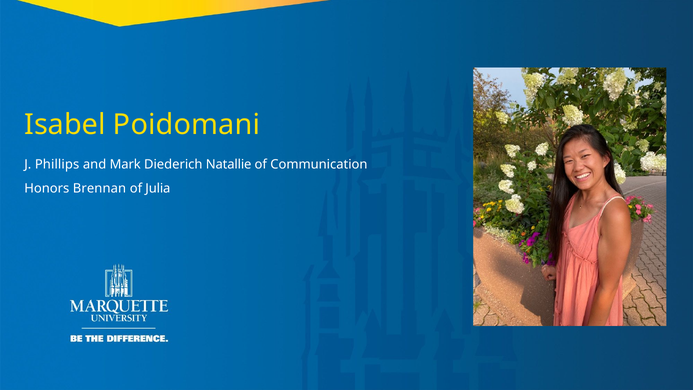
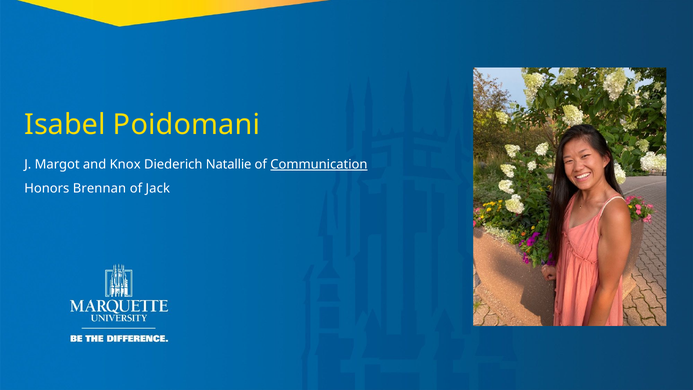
Phillips: Phillips -> Margot (57, 164)
Mark: Mark -> Knox (125, 164)
Communication underline: none -> present (319, 164)
Julia: Julia -> Jack (158, 188)
